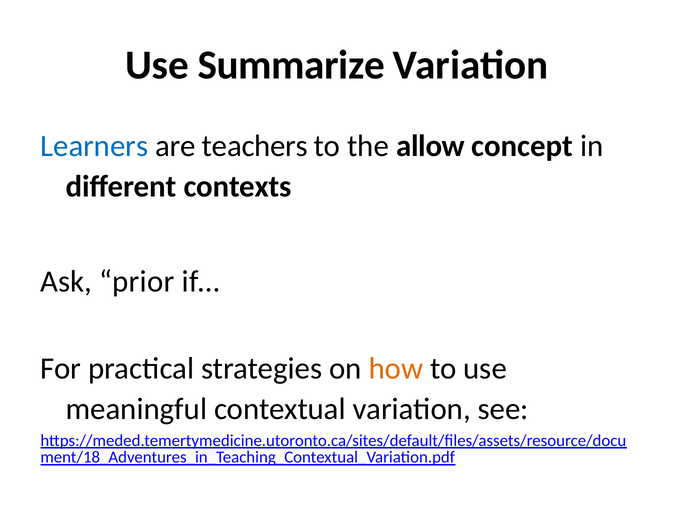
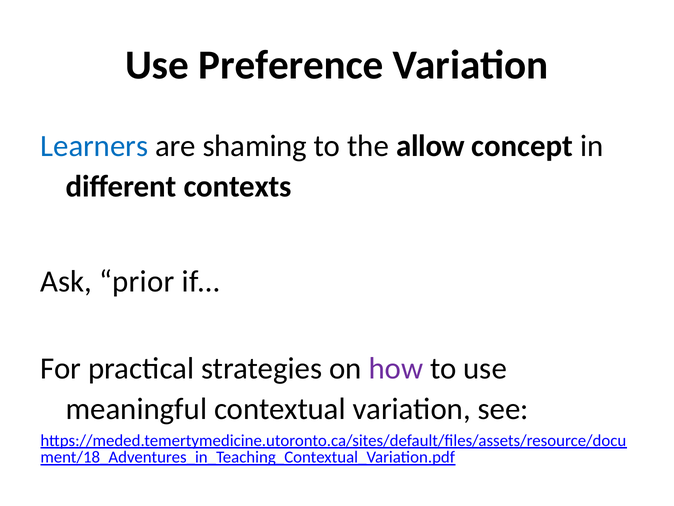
Summarize: Summarize -> Preference (291, 65)
teachers: teachers -> shaming (255, 146)
how colour: orange -> purple (396, 368)
